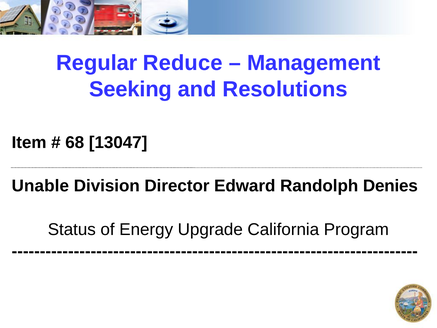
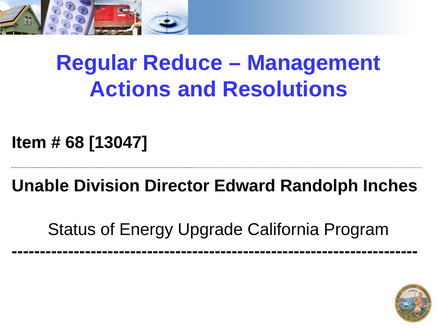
Seeking: Seeking -> Actions (130, 89)
Denies: Denies -> Inches (390, 186)
